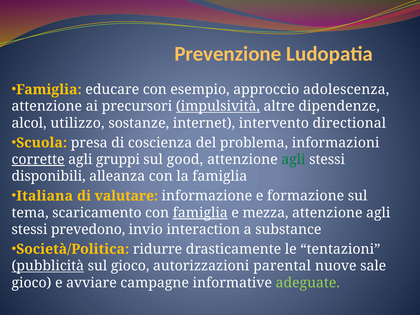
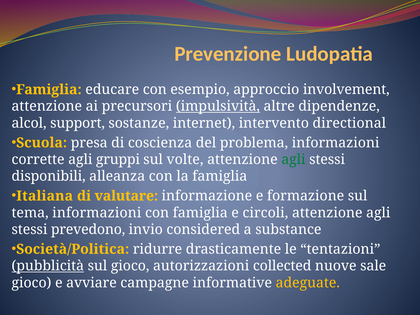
adolescenza: adolescenza -> involvement (346, 90)
utilizzo: utilizzo -> support (78, 123)
corrette underline: present -> none (38, 160)
good: good -> volte (185, 160)
tema scaricamento: scaricamento -> informazioni (97, 213)
famiglia underline: present -> none (200, 213)
mezza: mezza -> circoli (265, 213)
interaction: interaction -> considered (203, 230)
parental: parental -> collected (282, 266)
adeguate colour: light green -> yellow (308, 283)
